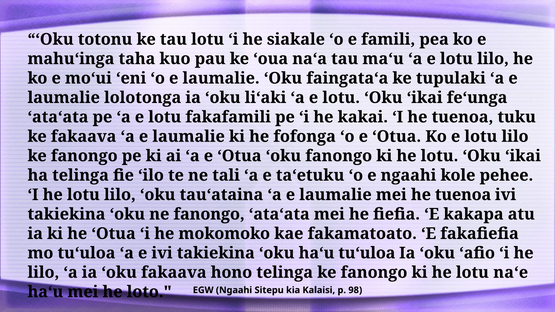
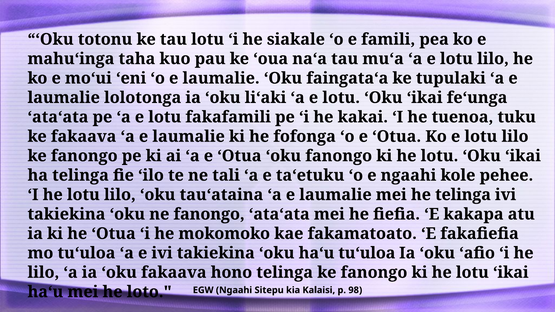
maʻu: maʻu -> muʻa (383, 59)
mei he tuenoa: tuenoa -> telinga (463, 195)
lotu naʻe: naʻe -> ʻikai (511, 273)
